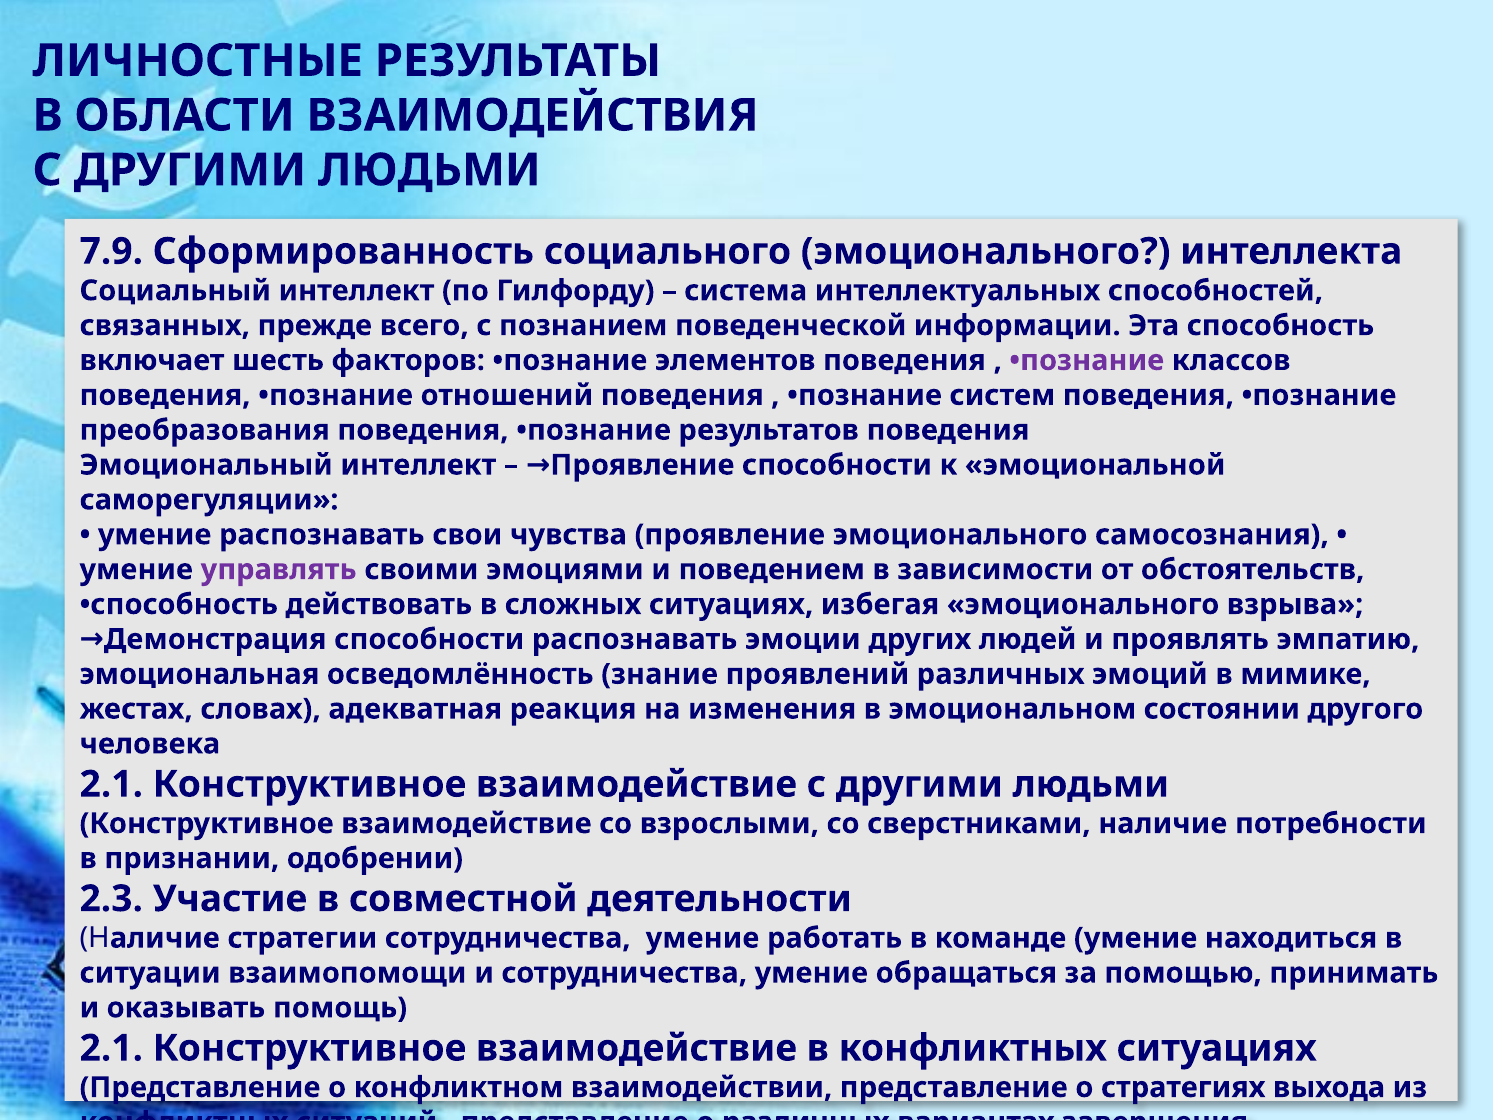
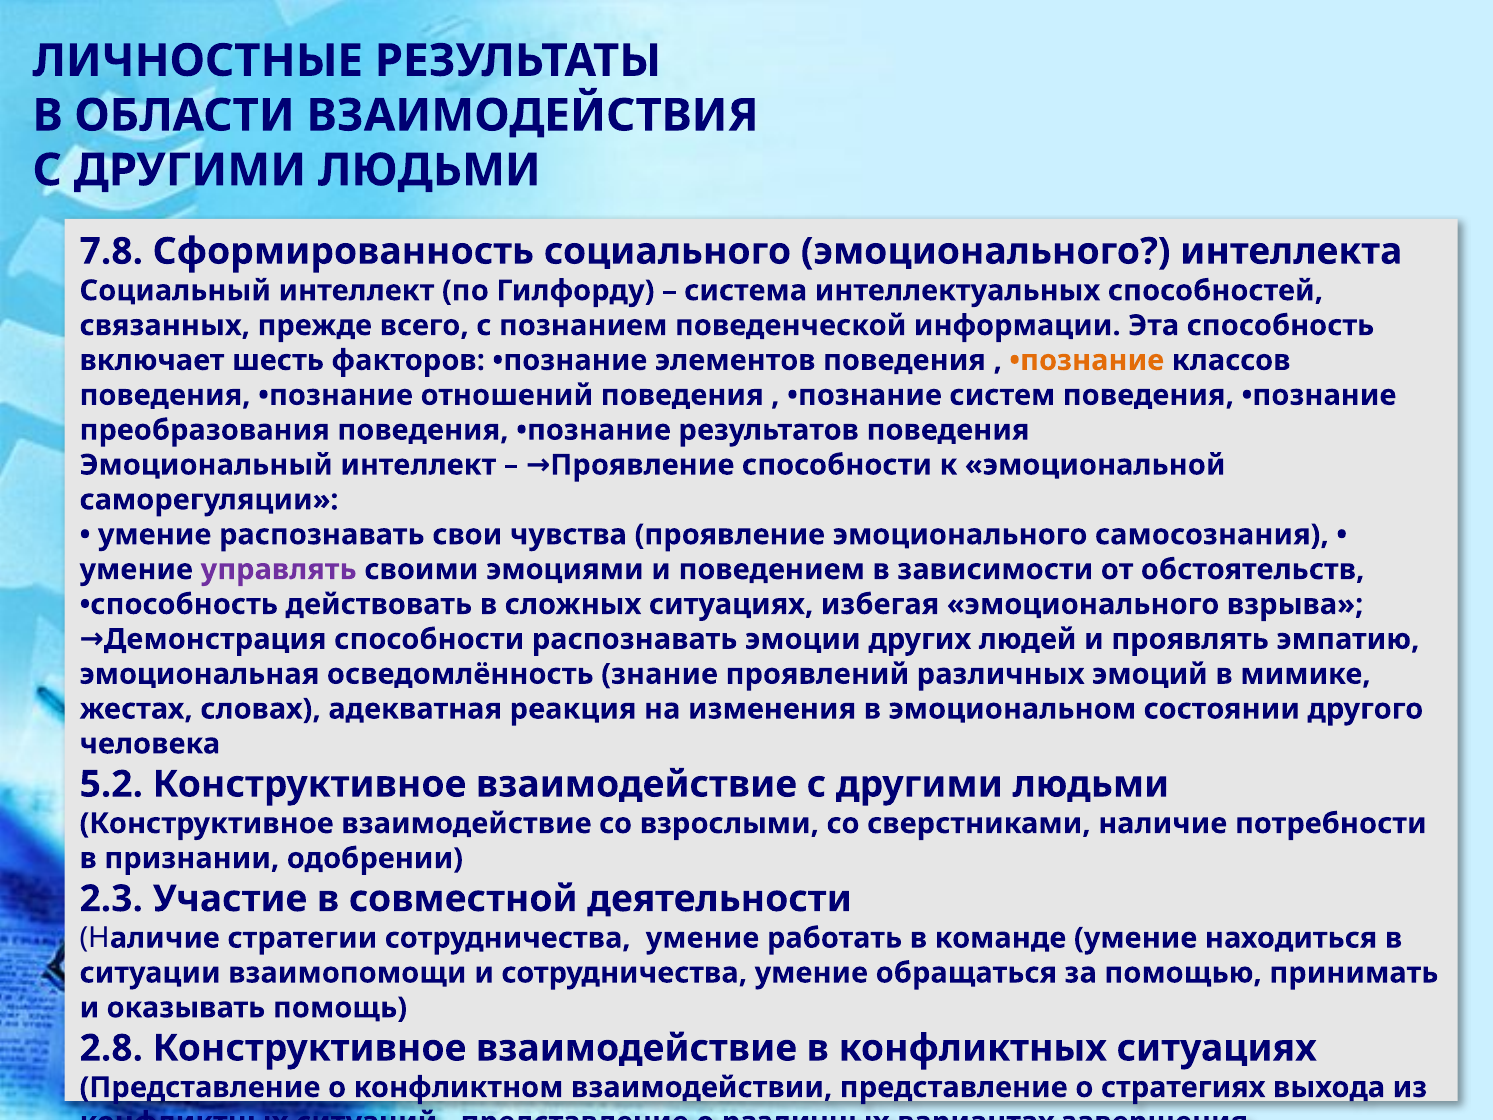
7.9: 7.9 -> 7.8 (111, 251)
познание colour: purple -> orange (1087, 360)
2.1: 2.1 -> 5.2 (111, 784)
2.1: 2.1 -> 2.8 (111, 1048)
